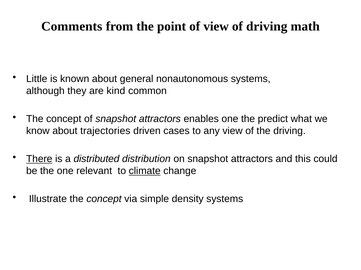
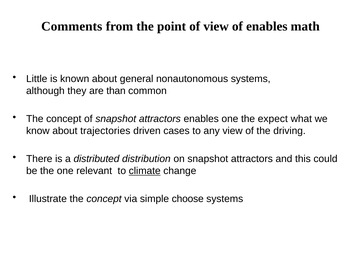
of driving: driving -> enables (267, 26)
kind: kind -> than (116, 91)
predict: predict -> expect (273, 119)
There underline: present -> none (39, 159)
density: density -> choose (188, 199)
